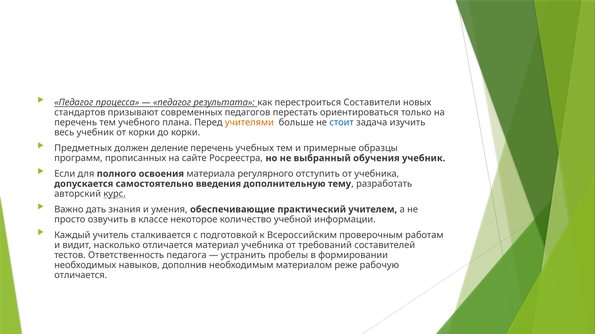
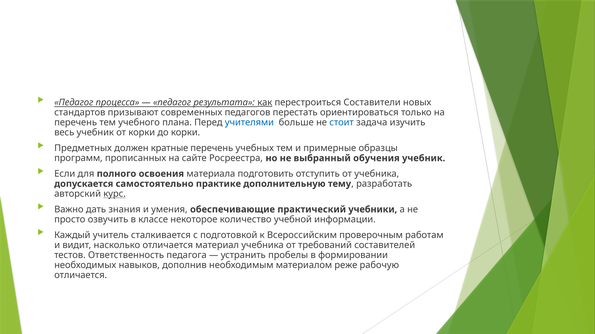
как underline: none -> present (265, 103)
учителями colour: orange -> blue (249, 123)
деление: деление -> кратные (170, 148)
регулярного: регулярного -> подготовить (266, 174)
введения: введения -> практике (218, 184)
учителем: учителем -> учебники (373, 210)
